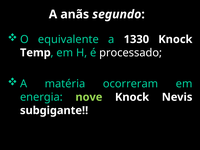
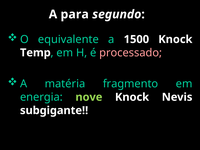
anãs: anãs -> para (75, 14)
1330: 1330 -> 1500 (136, 39)
processado colour: white -> pink (131, 53)
ocorreram: ocorreram -> fragmento (131, 84)
